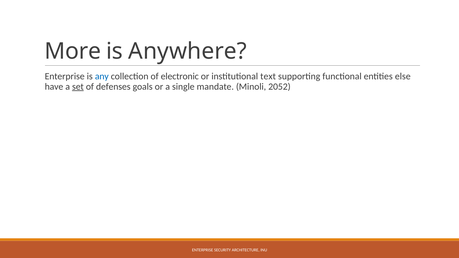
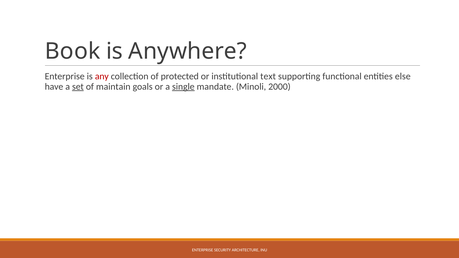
More: More -> Book (73, 51)
any colour: blue -> red (102, 76)
electronic: electronic -> protected (180, 76)
defenses: defenses -> maintain (113, 87)
single underline: none -> present (183, 87)
2052: 2052 -> 2000 (279, 87)
